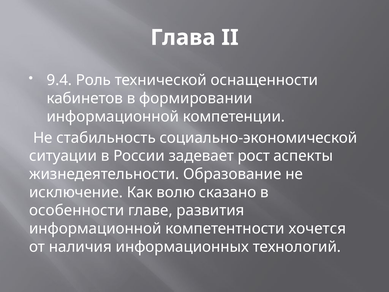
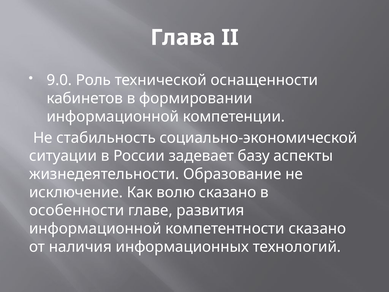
9.4: 9.4 -> 9.0 (59, 80)
рост: рост -> базу (254, 156)
компетентности хочется: хочется -> сказано (317, 228)
